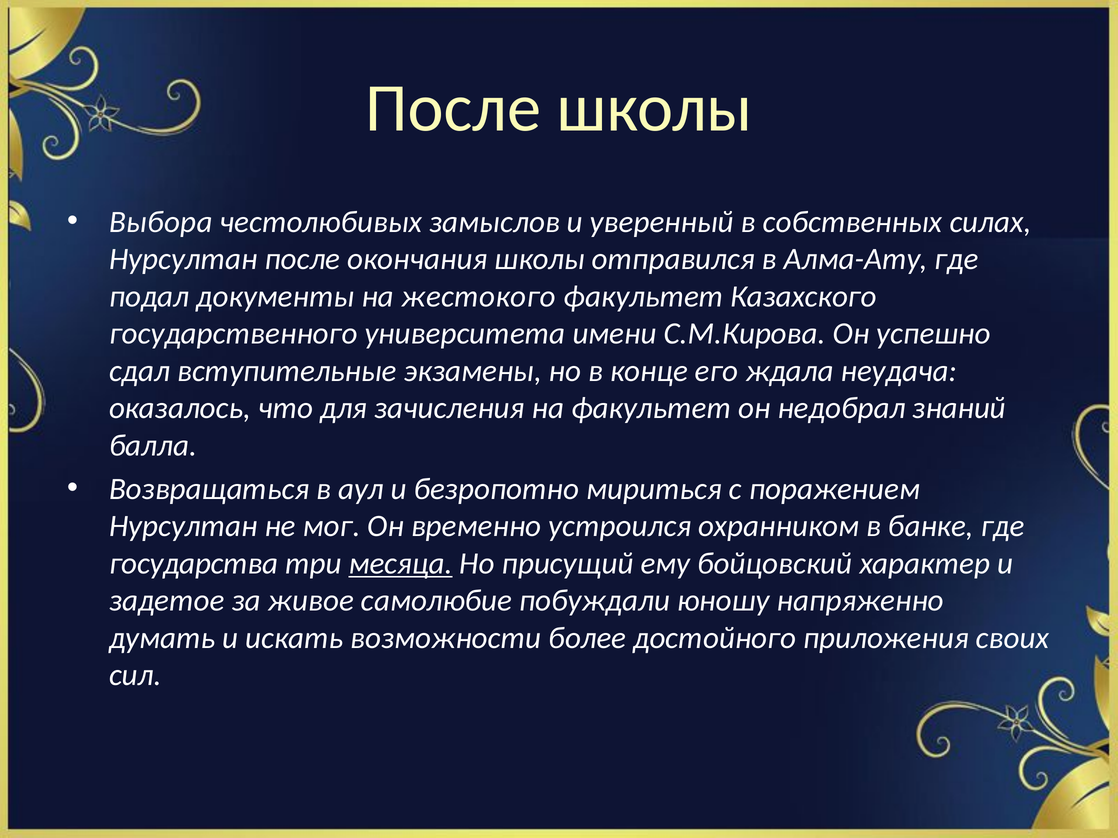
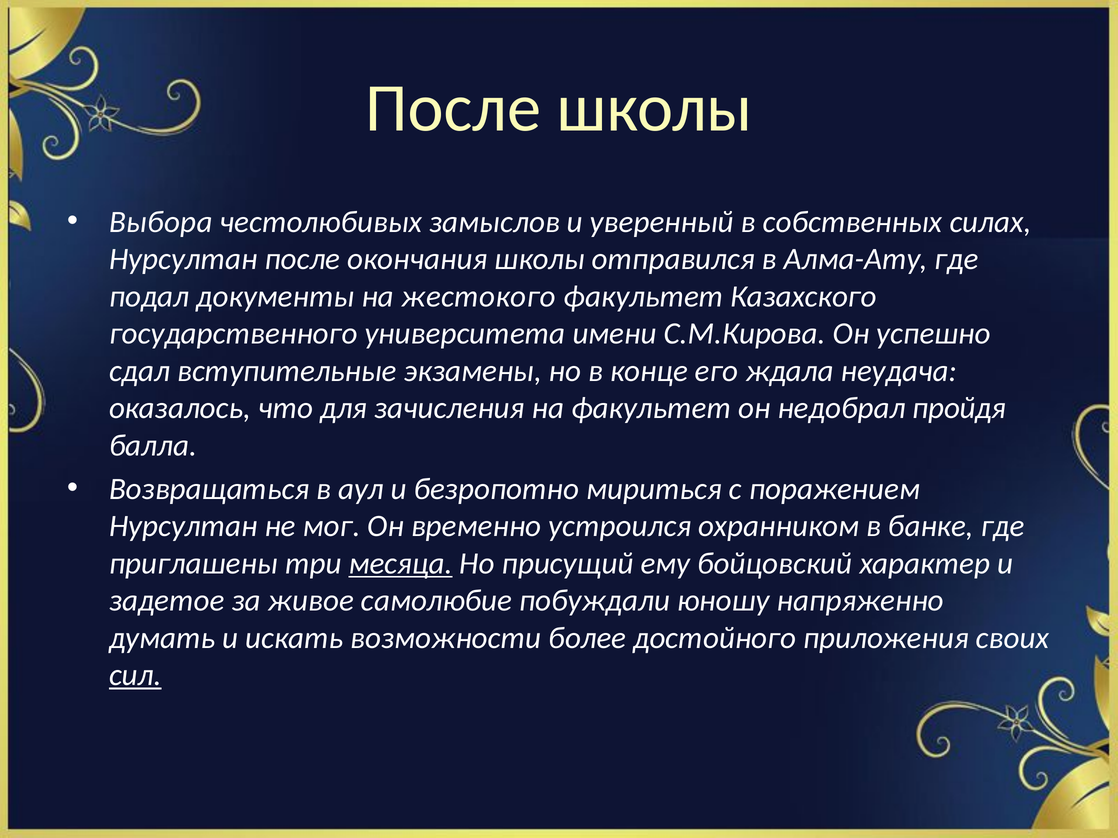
знаний: знаний -> пройдя (959, 408)
государства: государства -> приглашены (193, 564)
сил underline: none -> present (135, 676)
